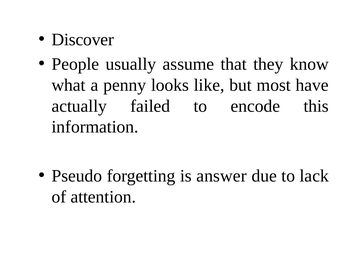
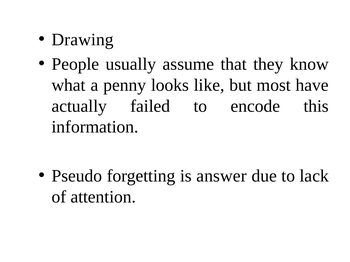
Discover: Discover -> Drawing (83, 40)
